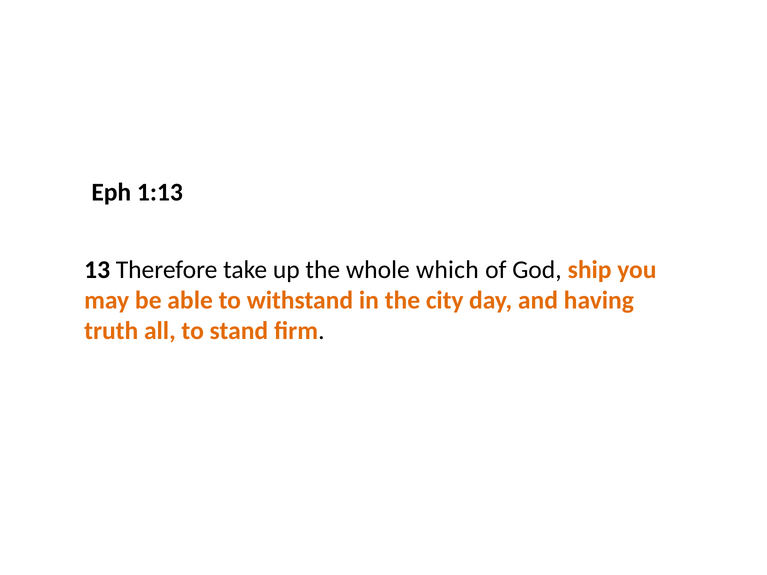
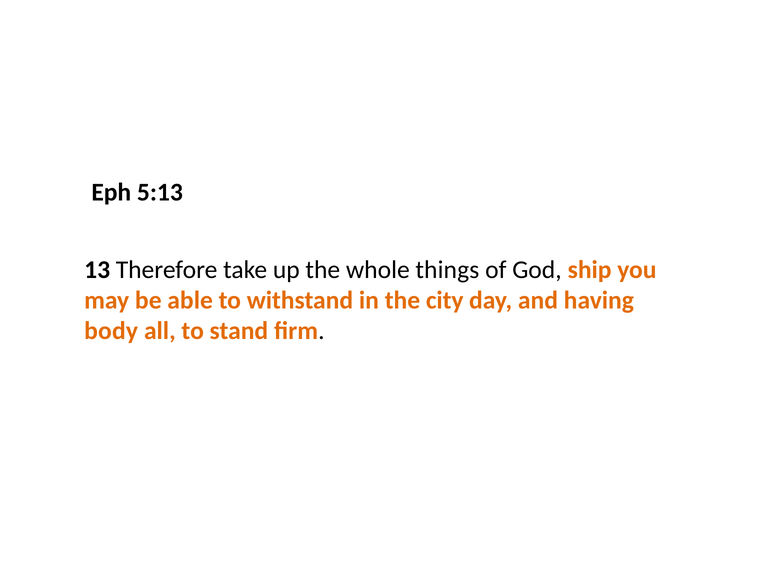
1:13: 1:13 -> 5:13 (160, 192)
which: which -> things (447, 270)
truth: truth -> body (111, 331)
